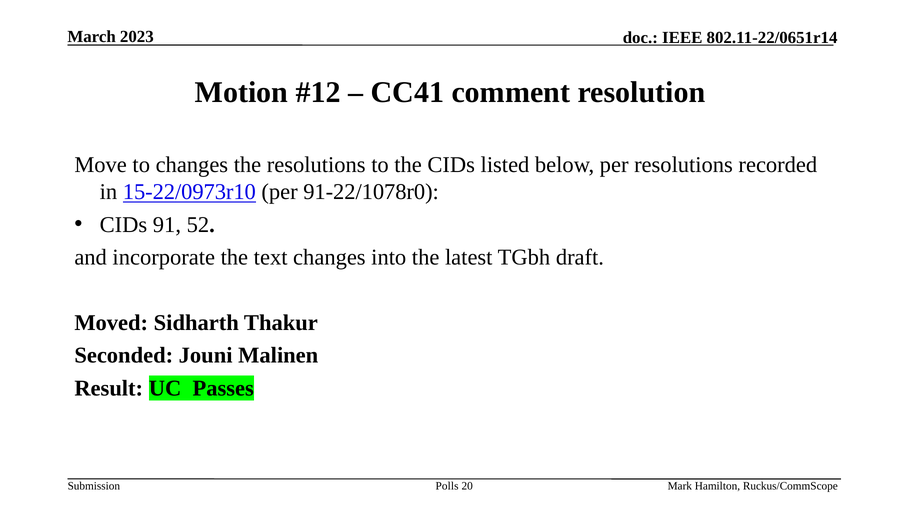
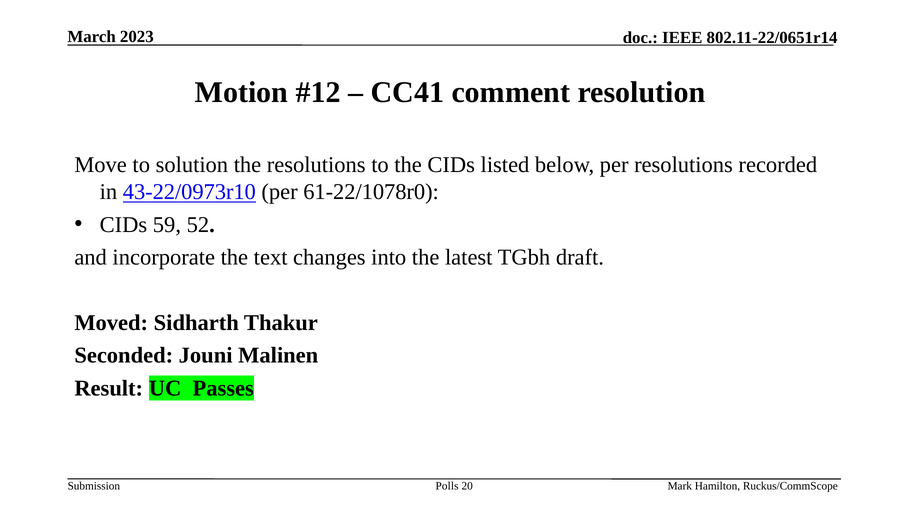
to changes: changes -> solution (192, 165)
15-22/0973r10: 15-22/0973r10 -> 43-22/0973r10 (189, 192)
91-22/1078r0: 91-22/1078r0 -> 61-22/1078r0 (371, 192)
91: 91 -> 59 (167, 225)
